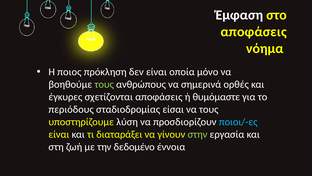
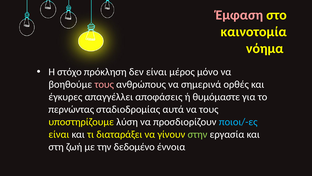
Έμφαση colour: white -> pink (239, 15)
αποφάσεις: αποφάσεις -> καινοτομία (254, 32)
ποιος: ποιος -> στόχο (69, 72)
οποία: οποία -> μέρος (182, 72)
τους colour: light green -> pink (104, 84)
σχετίζονται: σχετίζονται -> απαγγέλλει (109, 97)
περιόδους: περιόδους -> περνώντας (71, 109)
είσαι: είσαι -> αυτά (173, 109)
